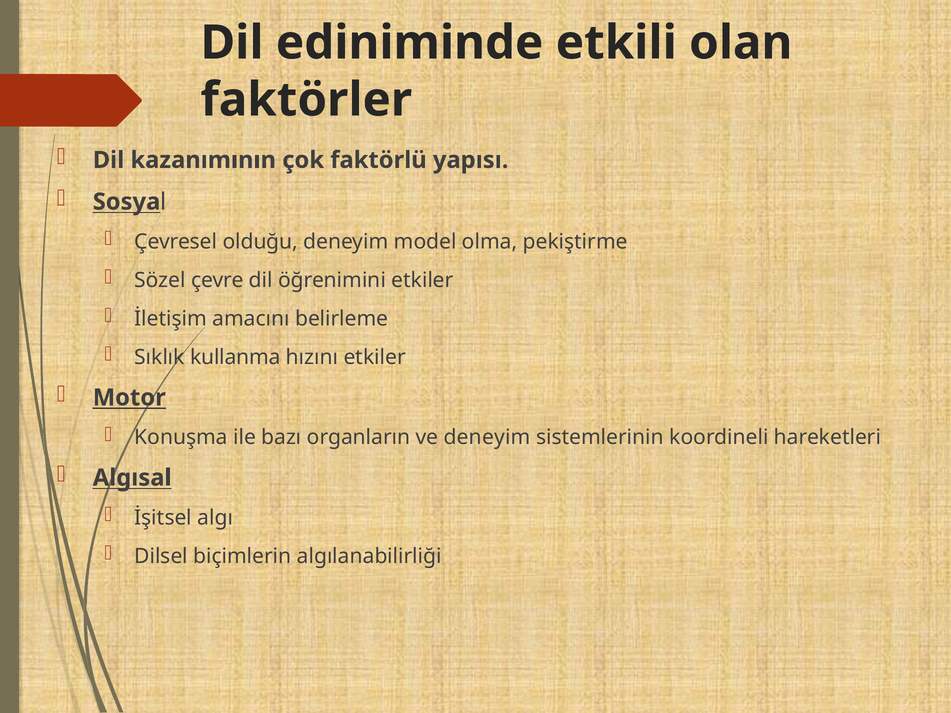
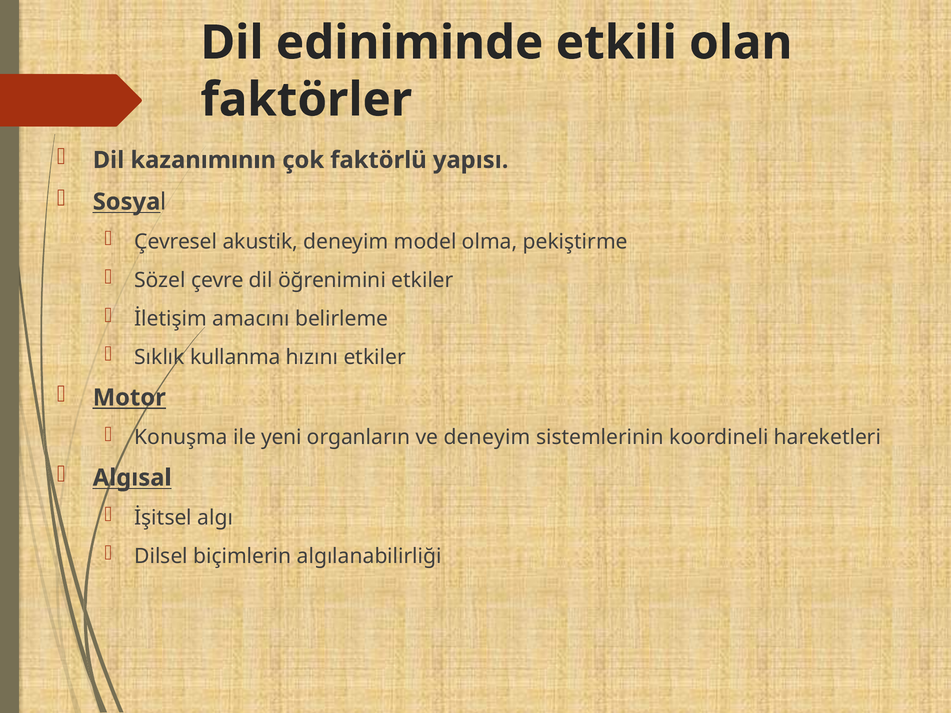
olduğu: olduğu -> akustik (260, 242)
bazı: bazı -> yeni (281, 438)
